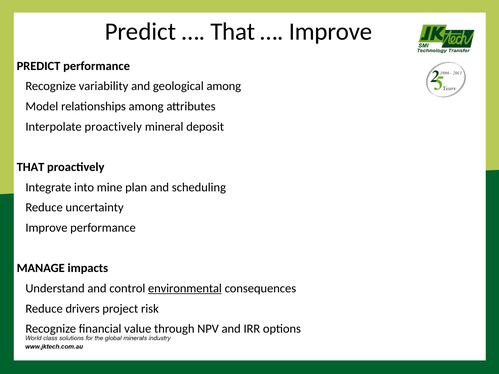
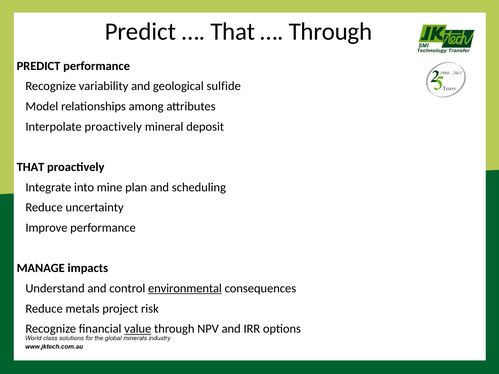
Improve: Improve -> Through (330, 32)
geological among: among -> sulfide (224, 86)
drivers: drivers -> metals (83, 309)
value underline: none -> present (138, 329)
